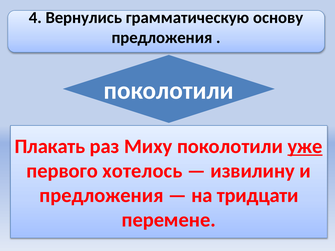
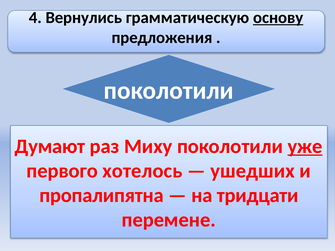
основу underline: none -> present (278, 18)
Плакать: Плакать -> Думают (50, 146)
извилину: извилину -> ушедших (253, 171)
предложения: предложения -> пропалипятна (102, 196)
